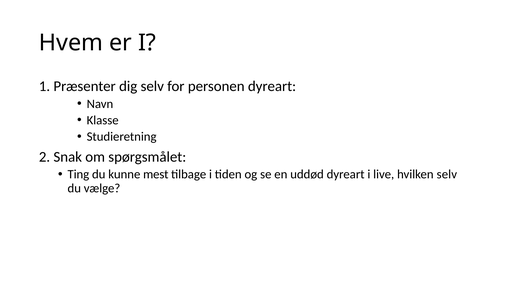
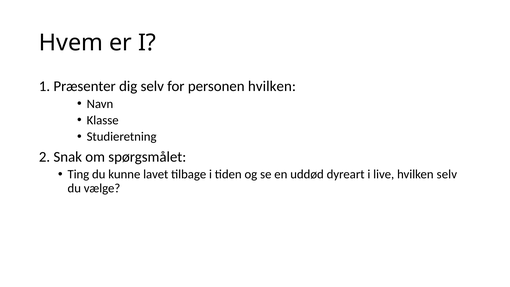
personen dyreart: dyreart -> hvilken (272, 86)
mest: mest -> lavet (156, 174)
